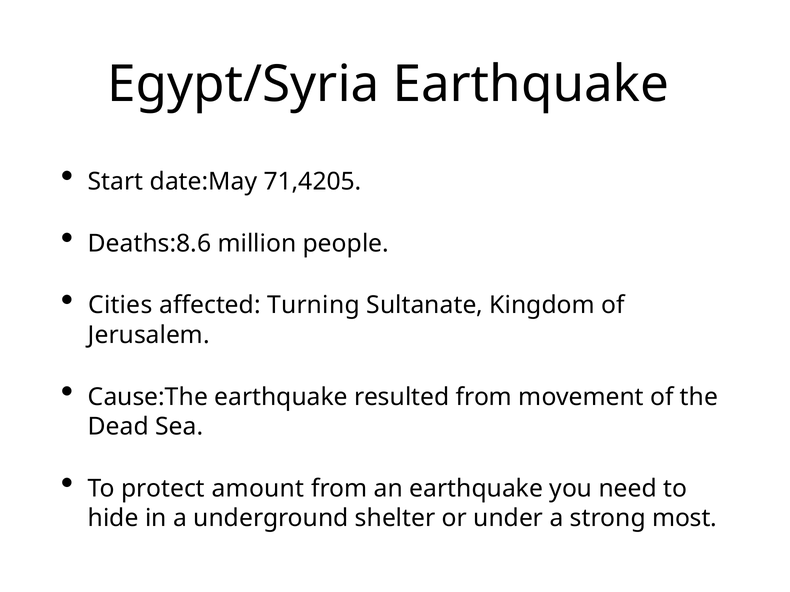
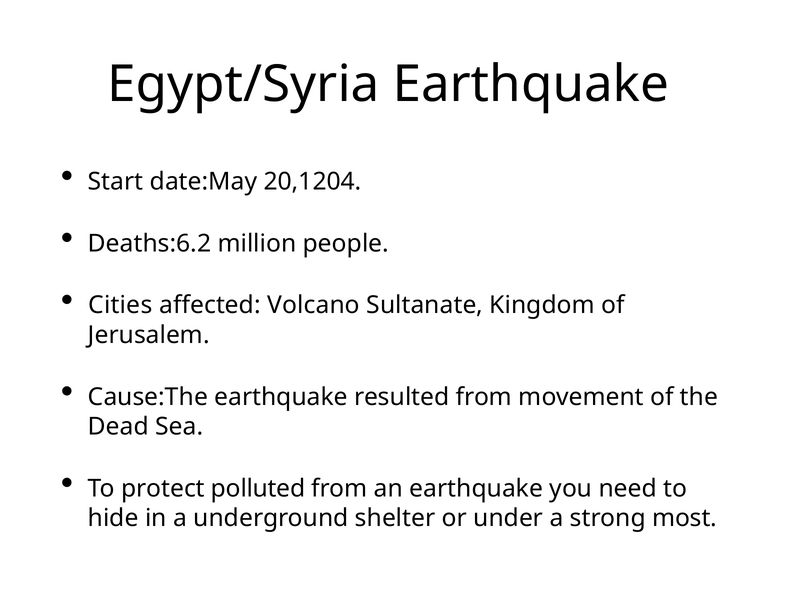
71,4205: 71,4205 -> 20,1204 (313, 182)
Deaths:8.6: Deaths:8.6 -> Deaths:6.2 (150, 244)
Turning: Turning -> Volcano (313, 306)
amount: amount -> polluted (258, 489)
